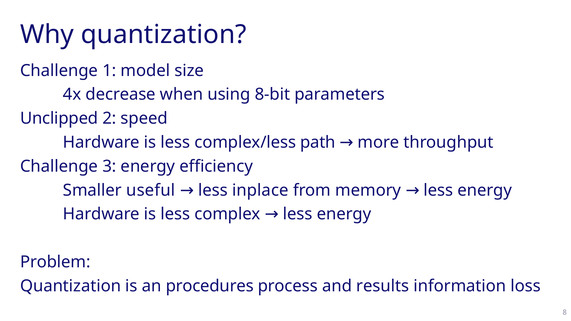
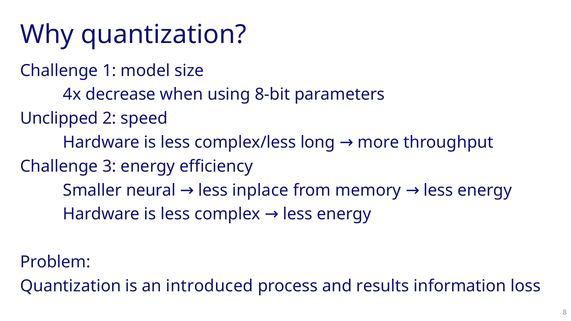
path: path -> long (318, 142)
useful: useful -> neural (151, 190)
procedures: procedures -> introduced (210, 286)
